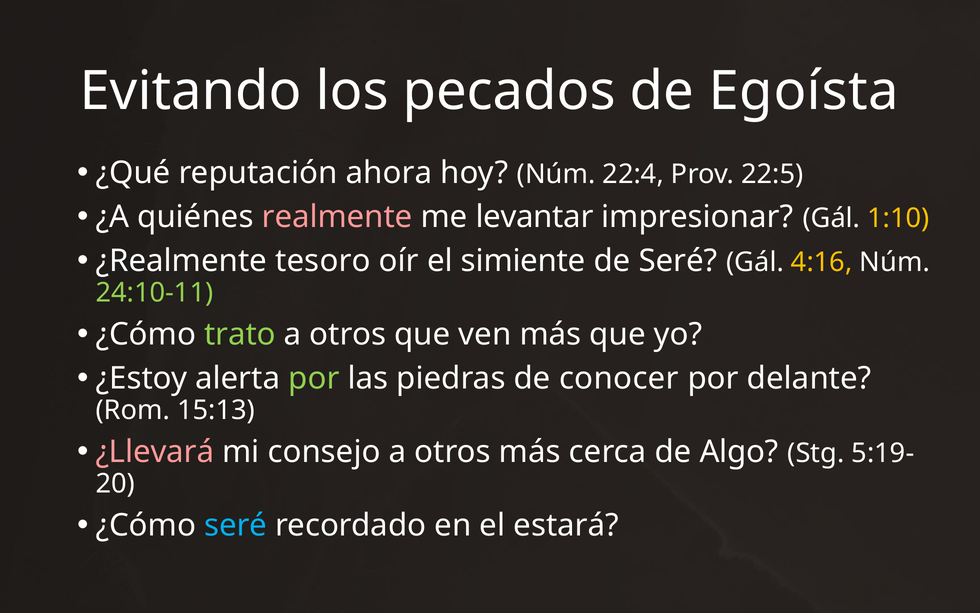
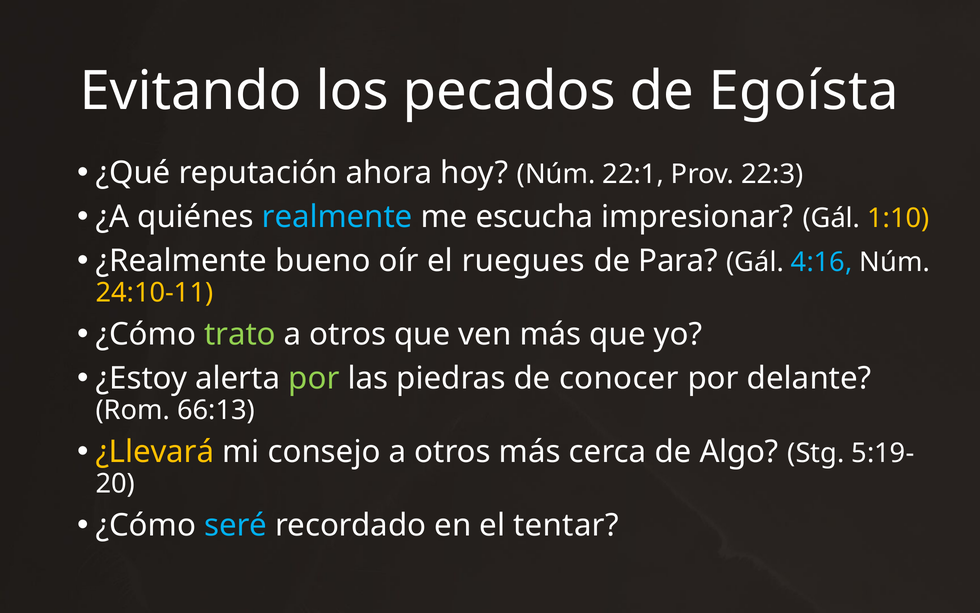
22:4: 22:4 -> 22:1 (633, 174)
22:5: 22:5 -> 22:3 (772, 174)
realmente colour: pink -> light blue (337, 217)
levantar: levantar -> escucha (535, 217)
tesoro: tesoro -> bueno (323, 261)
simiente: simiente -> ruegues (523, 261)
de Seré: Seré -> Para (678, 261)
4:16 colour: yellow -> light blue (822, 262)
24:10-11 colour: light green -> yellow (154, 292)
15:13: 15:13 -> 66:13 (216, 410)
¿Llevará colour: pink -> yellow (155, 452)
estará: estará -> tentar (566, 525)
